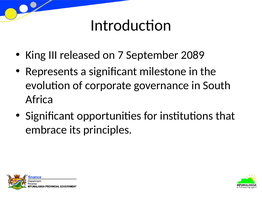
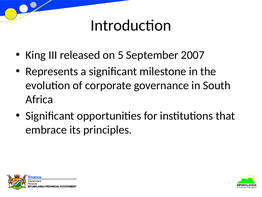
7: 7 -> 5 (121, 55)
2089: 2089 -> 2007 (193, 55)
